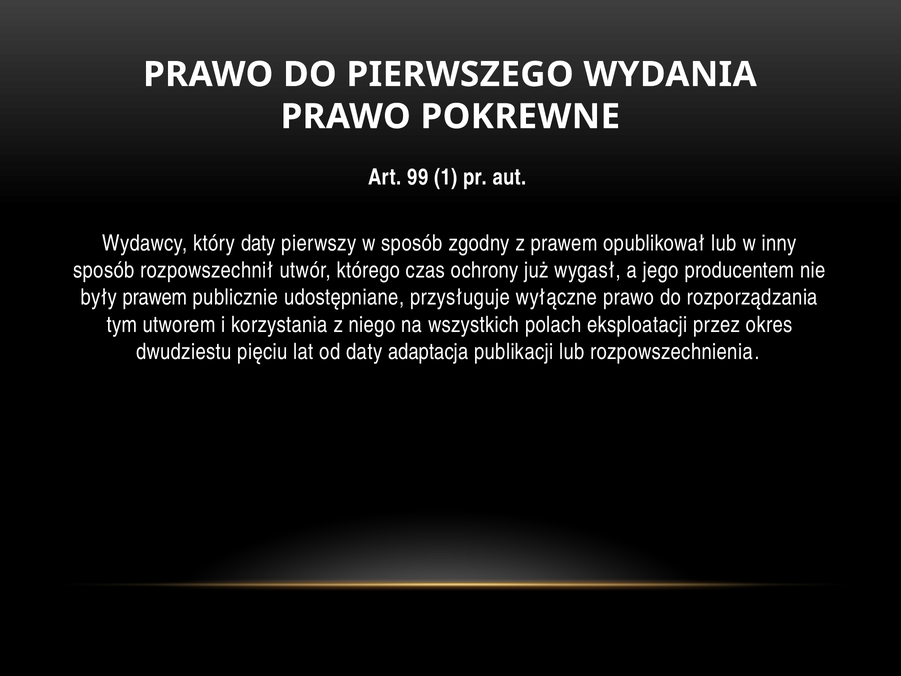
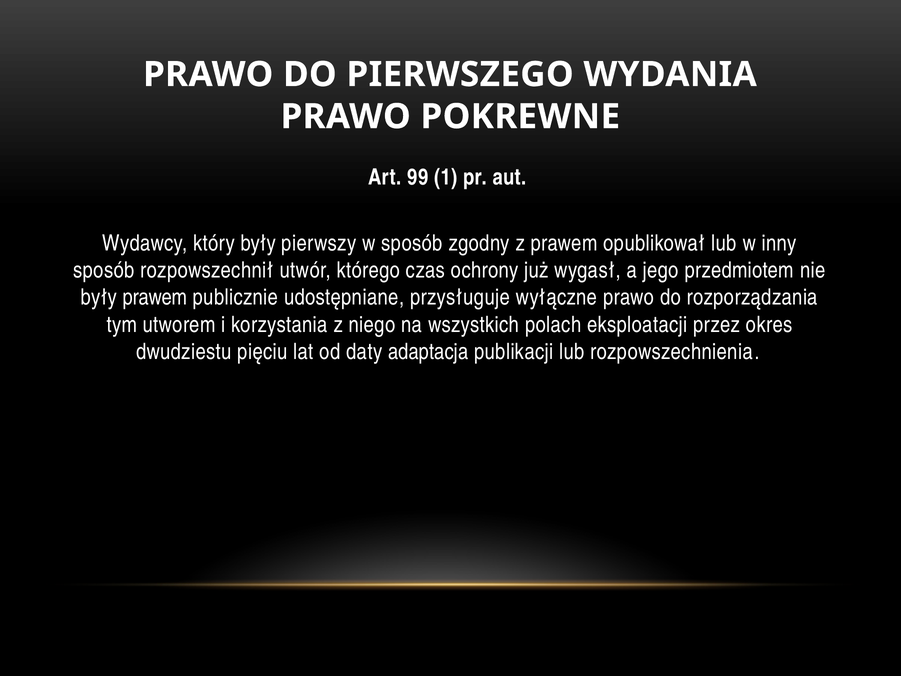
który daty: daty -> były (258, 243)
producentem: producentem -> przedmiotem (739, 270)
